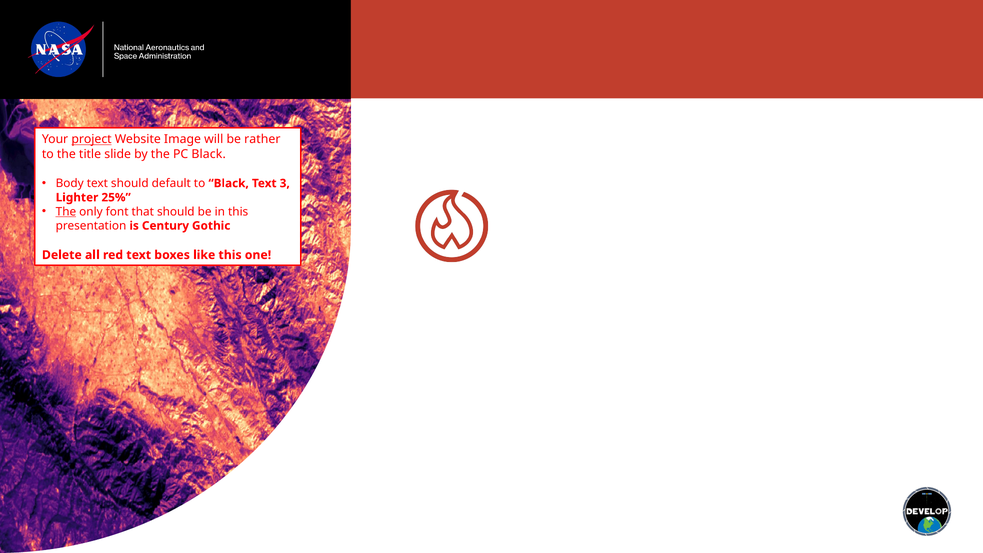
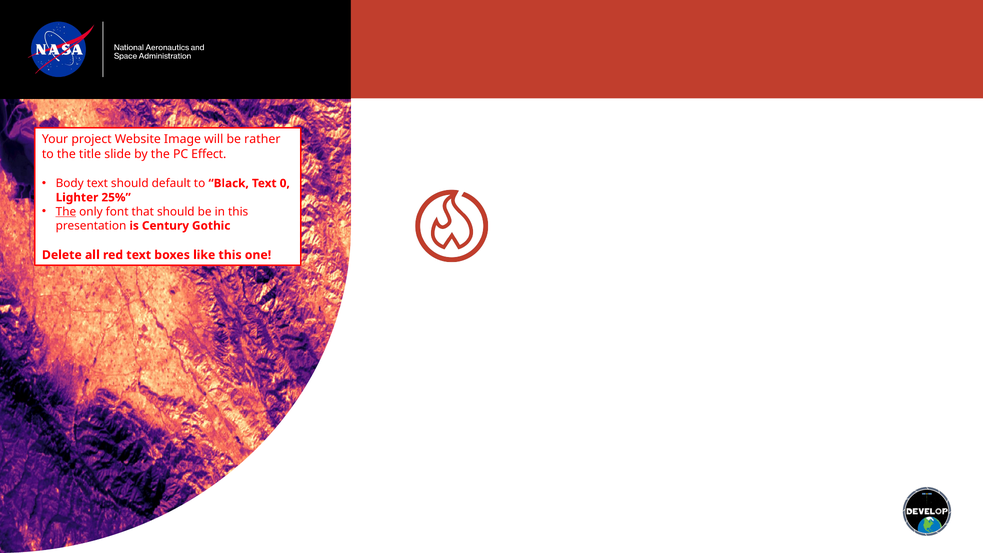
project underline: present -> none (92, 139)
PC Black: Black -> Effect (209, 154)
3: 3 -> 0 (285, 183)
